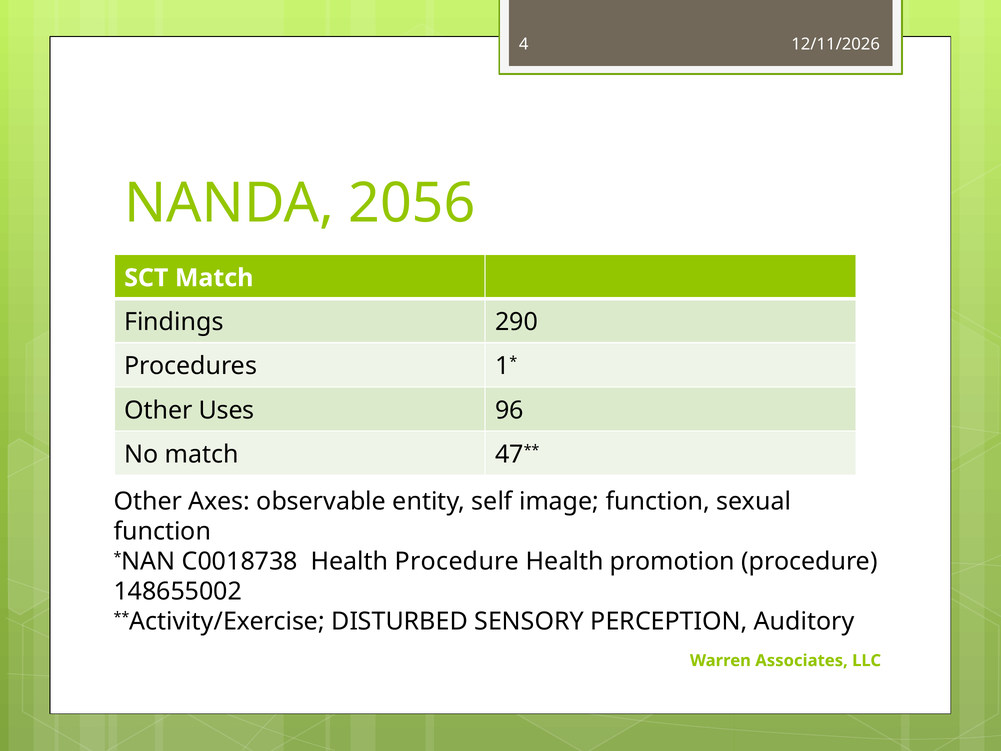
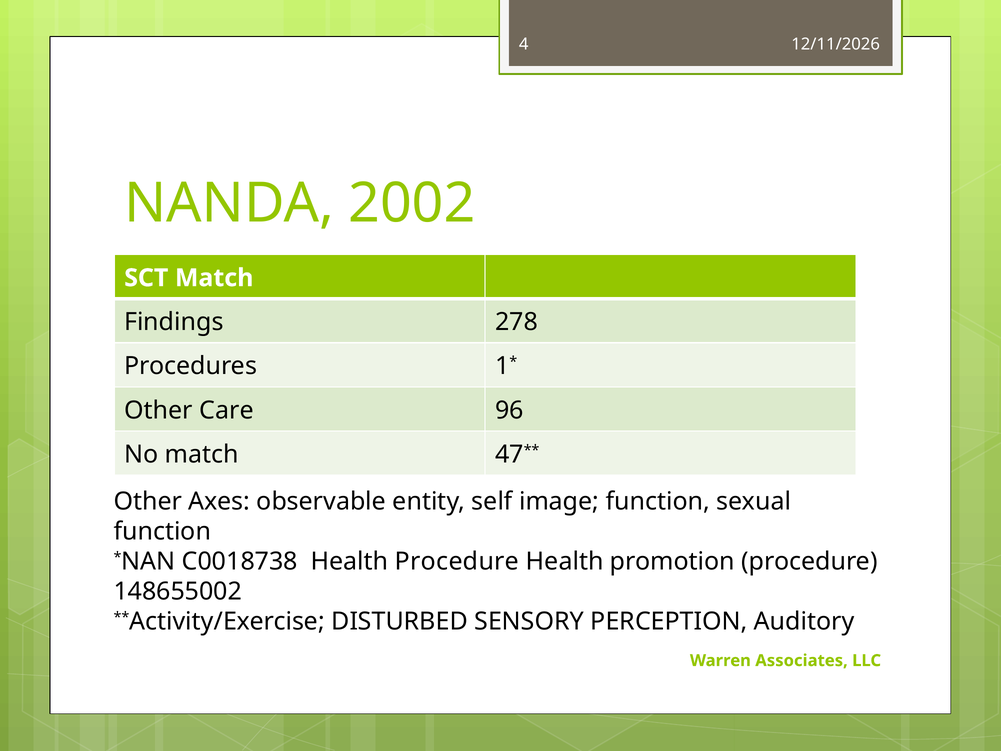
2056: 2056 -> 2002 (412, 203)
290: 290 -> 278 (517, 322)
Uses: Uses -> Care (226, 410)
